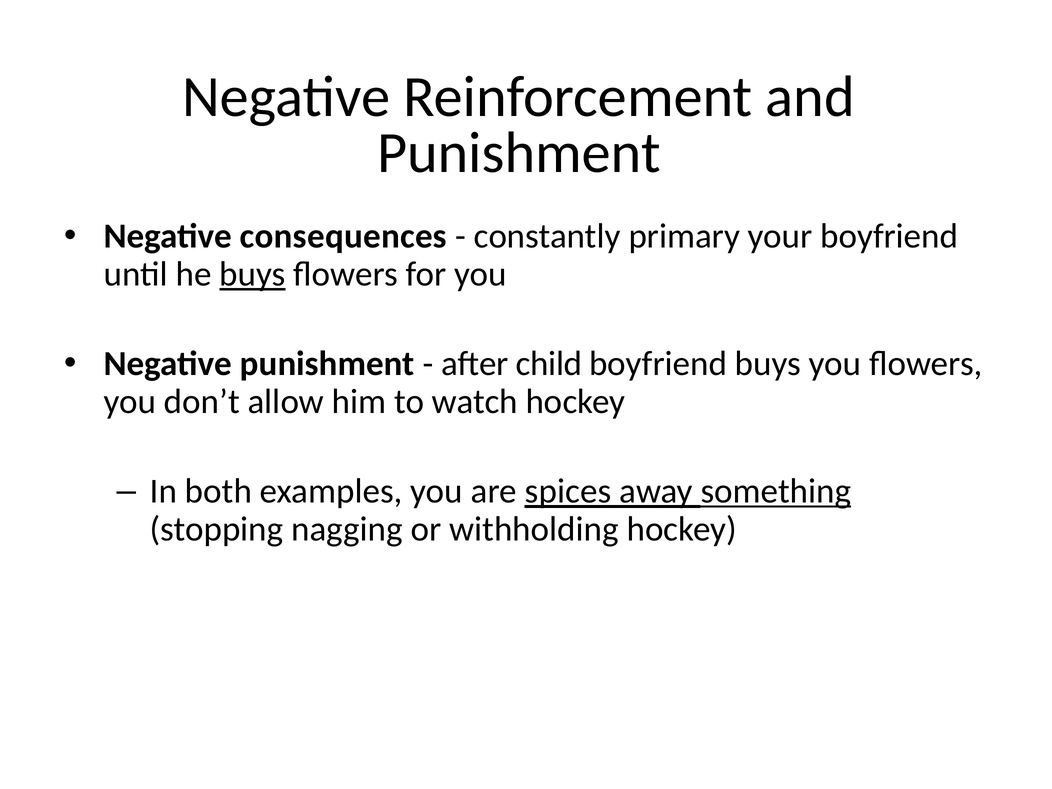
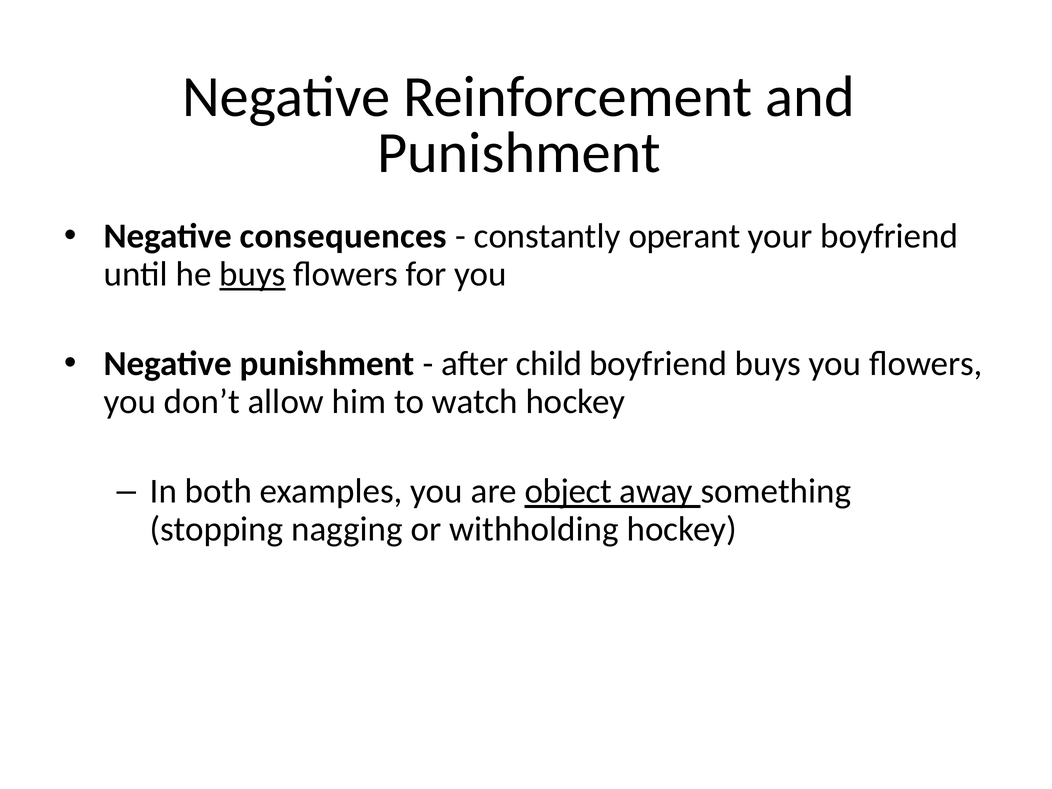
primary: primary -> operant (684, 236)
spices: spices -> object (568, 491)
something underline: present -> none (776, 491)
